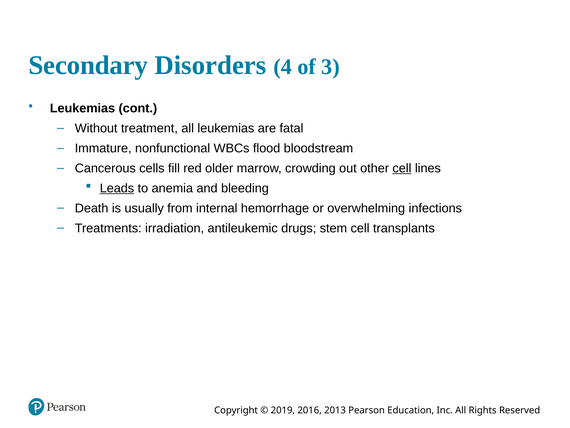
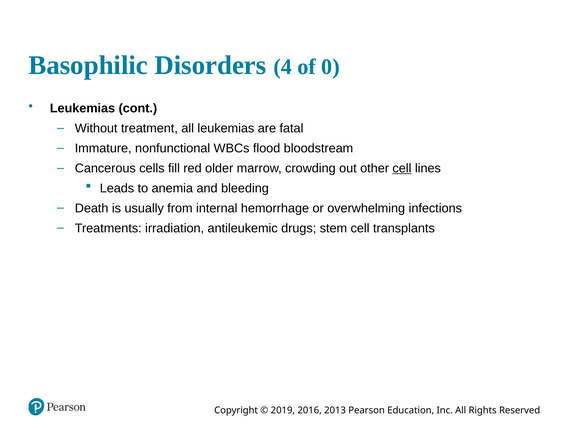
Secondary: Secondary -> Basophilic (88, 65)
3: 3 -> 0 (331, 67)
Leads underline: present -> none (117, 188)
